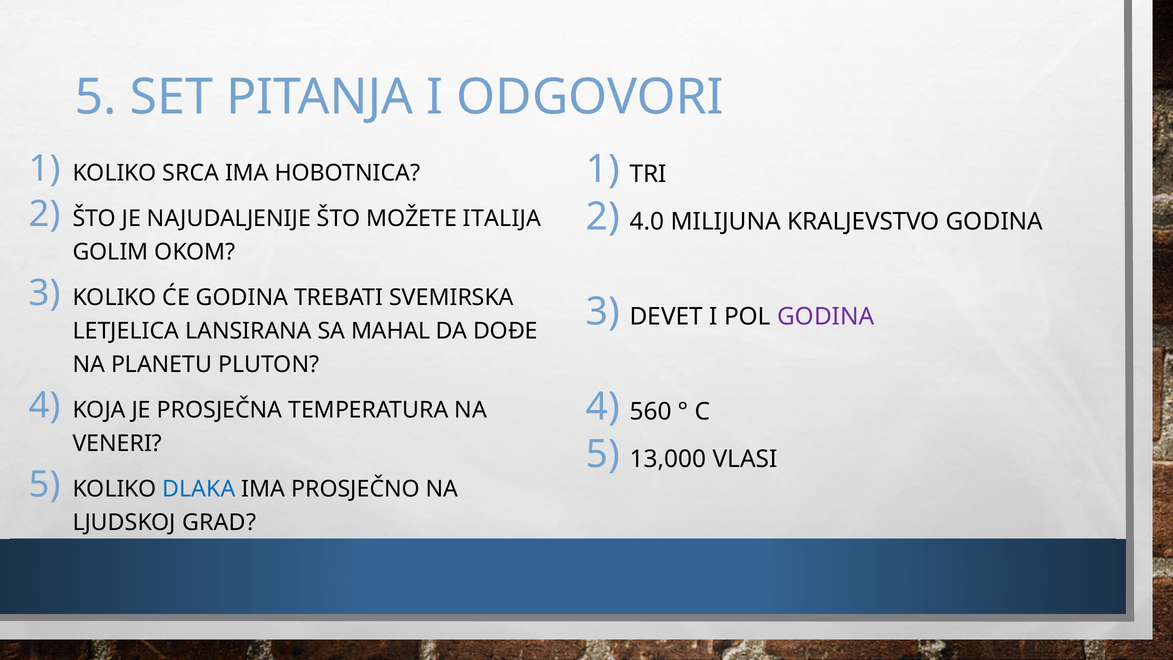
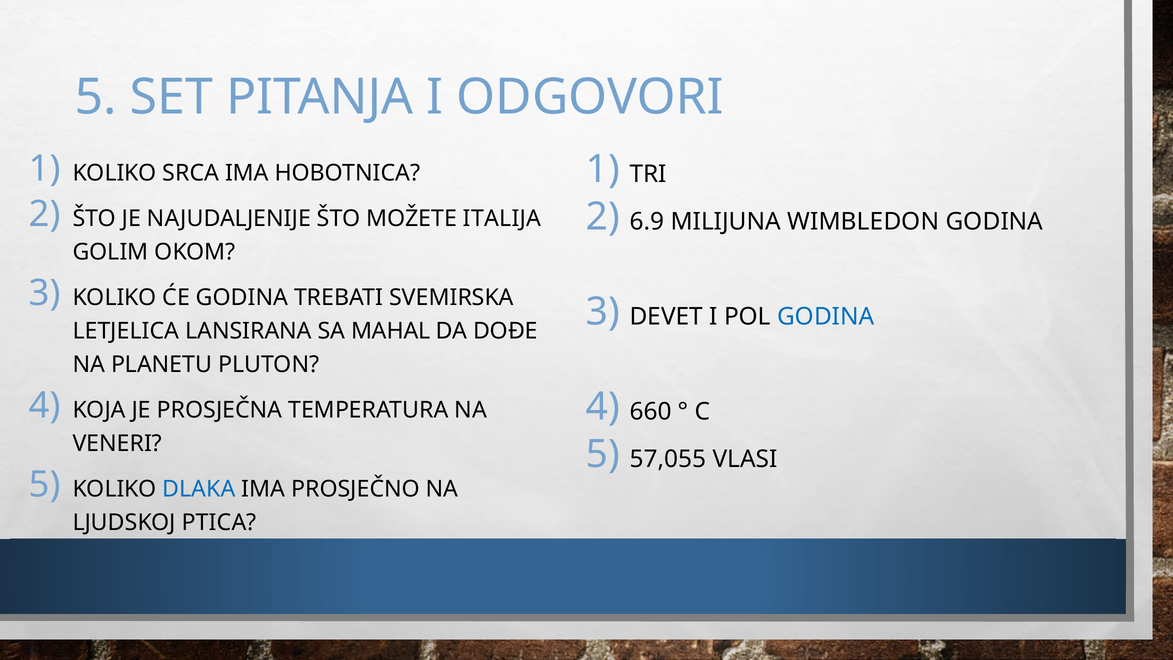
4.0: 4.0 -> 6.9 (647, 222)
KRALJEVSTVO: KRALJEVSTVO -> WIMBLEDON (863, 222)
GODINA colour: purple -> blue (826, 316)
560: 560 -> 660 (651, 411)
13,000: 13,000 -> 57,055 (668, 459)
GRAD: GRAD -> PTICA (219, 522)
